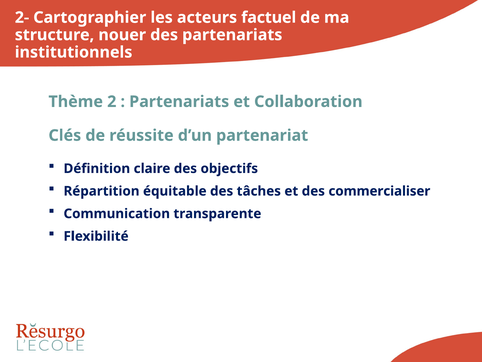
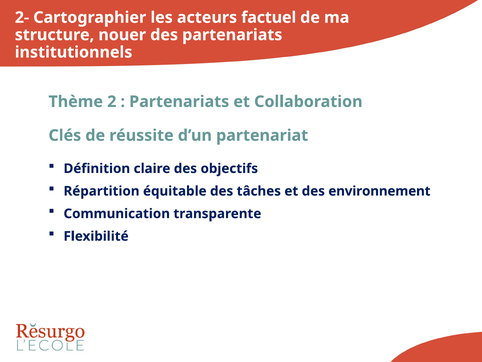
commercialiser: commercialiser -> environnement (379, 191)
